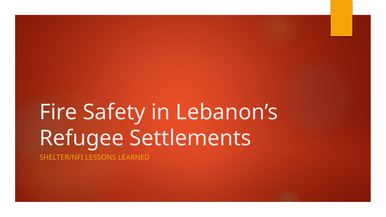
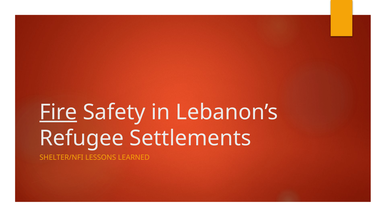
Fire underline: none -> present (58, 112)
